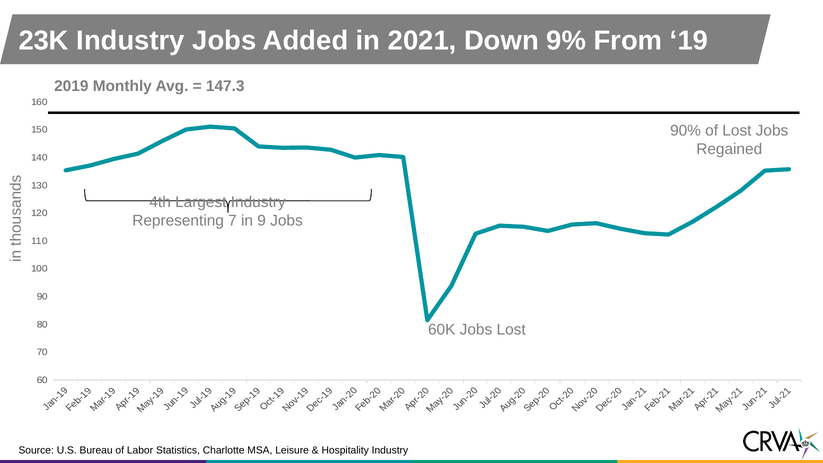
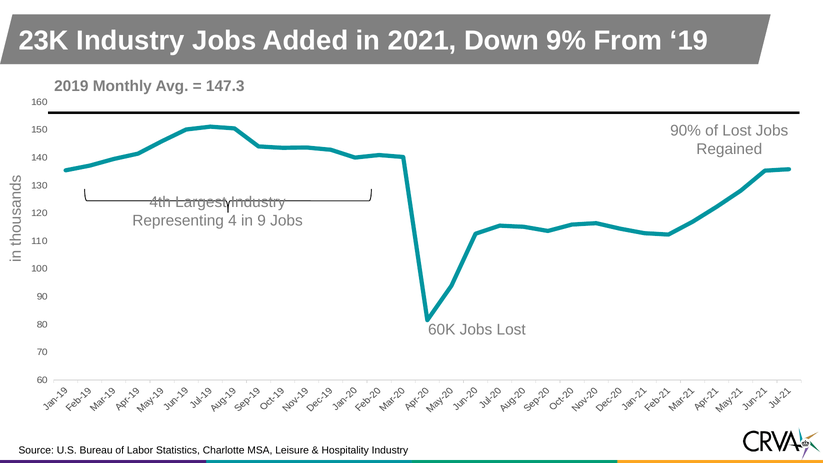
7: 7 -> 4 (232, 221)
